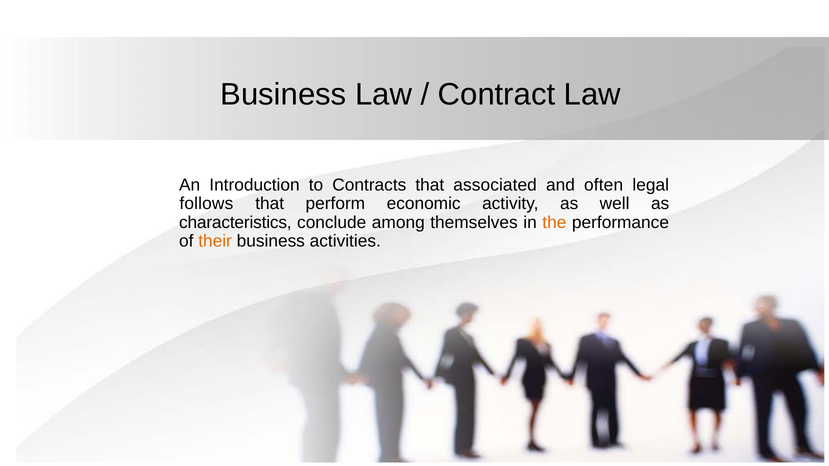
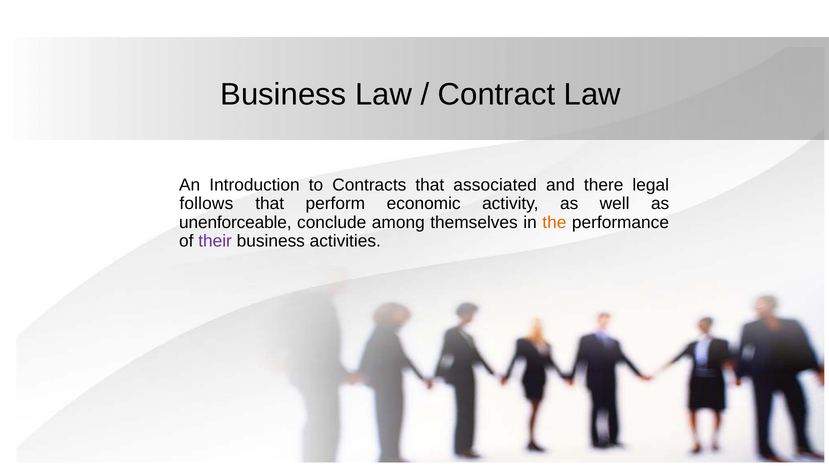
often: often -> there (604, 185)
characteristics: characteristics -> unenforceable (235, 223)
their colour: orange -> purple (215, 241)
